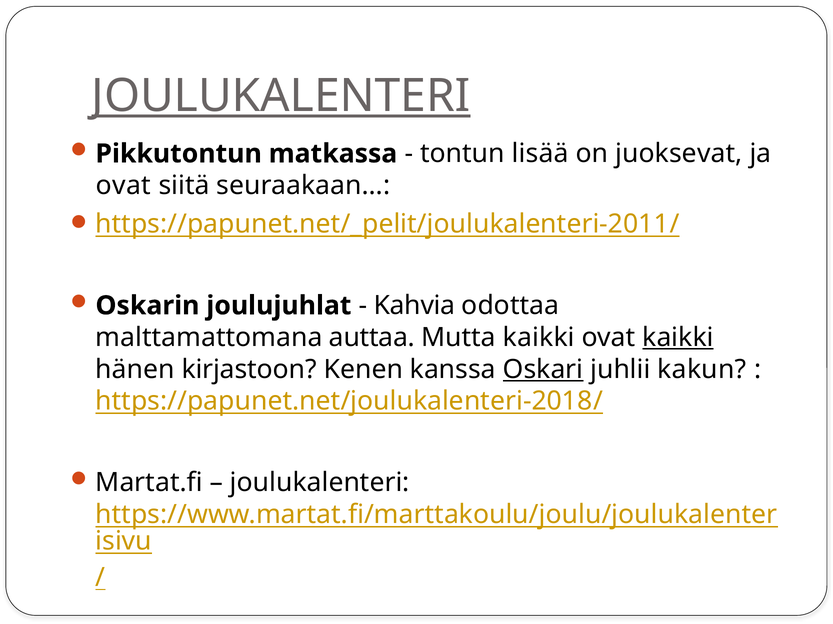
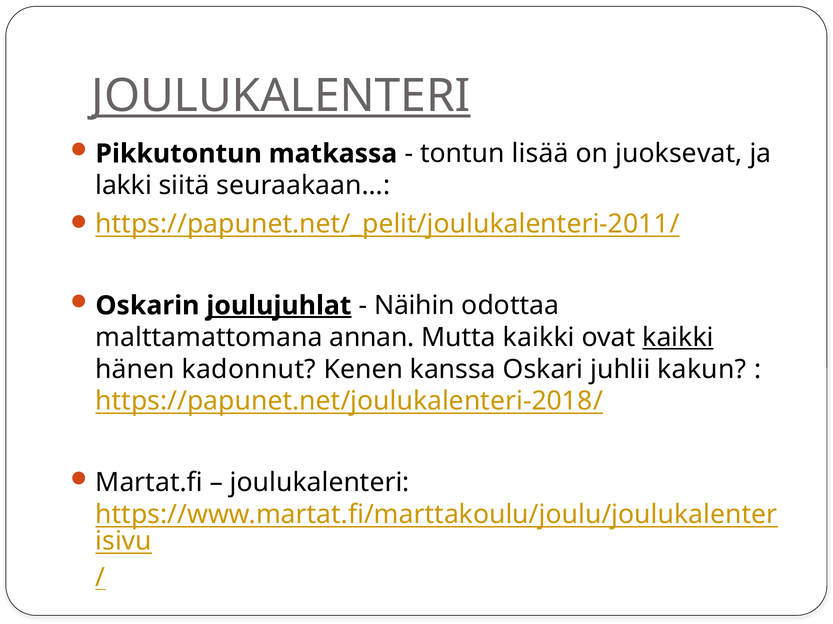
ovat: ovat -> lakki (124, 186)
joulujuhlat underline: none -> present (279, 306)
Kahvia: Kahvia -> Näihin (414, 306)
auttaa: auttaa -> annan (372, 338)
kirjastoon: kirjastoon -> kadonnut (249, 370)
Oskari underline: present -> none (543, 370)
